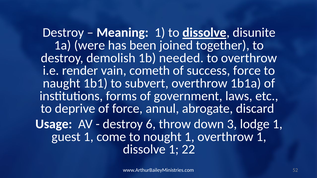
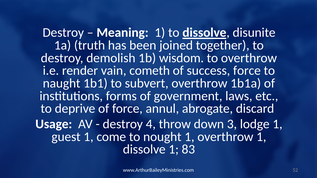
were: were -> truth (90, 45)
needed: needed -> wisdom (181, 58)
6: 6 -> 4 (151, 124)
22: 22 -> 83 (188, 150)
